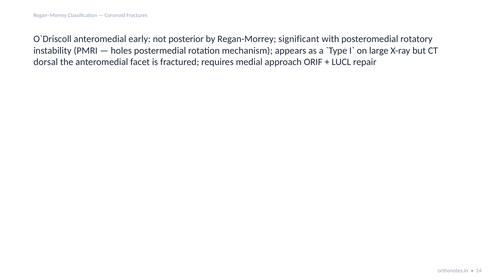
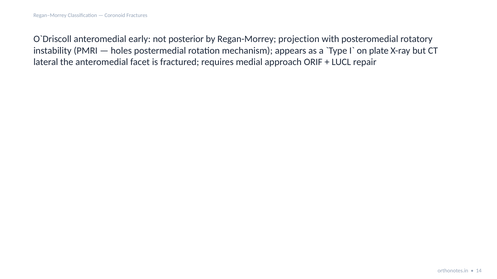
significant: significant -> projection (299, 39)
large: large -> plate (379, 51)
dorsal: dorsal -> lateral (46, 62)
